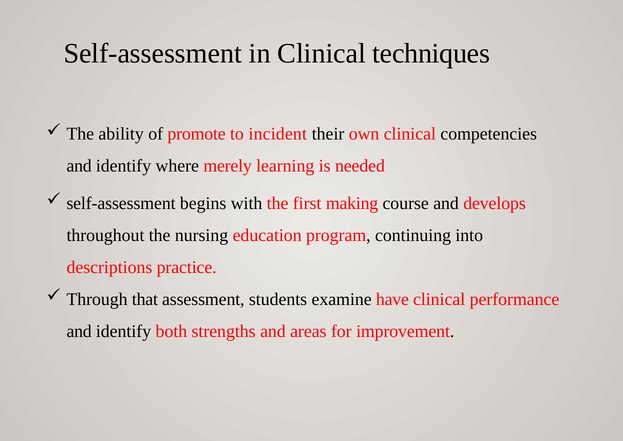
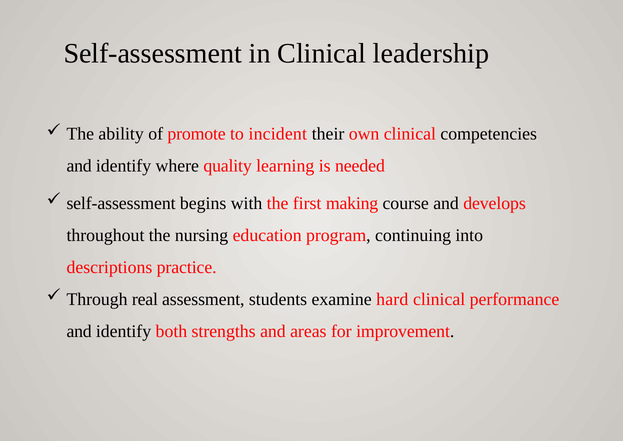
techniques: techniques -> leadership (431, 53)
merely: merely -> quality (228, 166)
that: that -> real (145, 299)
have: have -> hard (392, 299)
